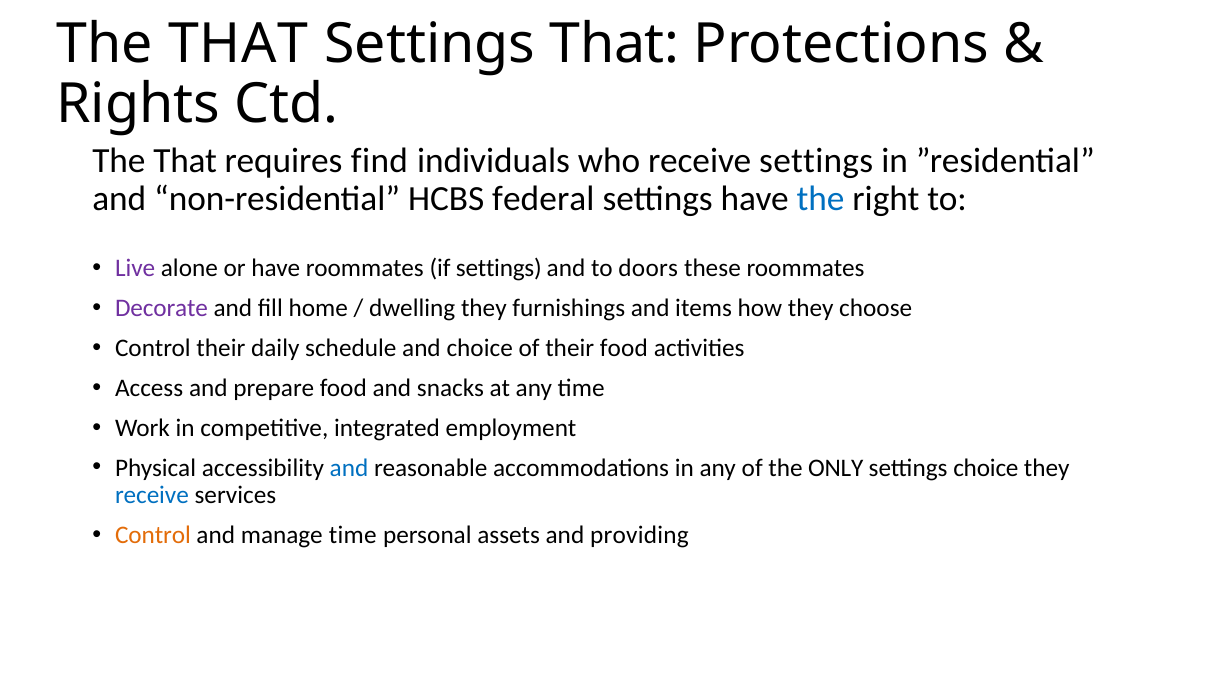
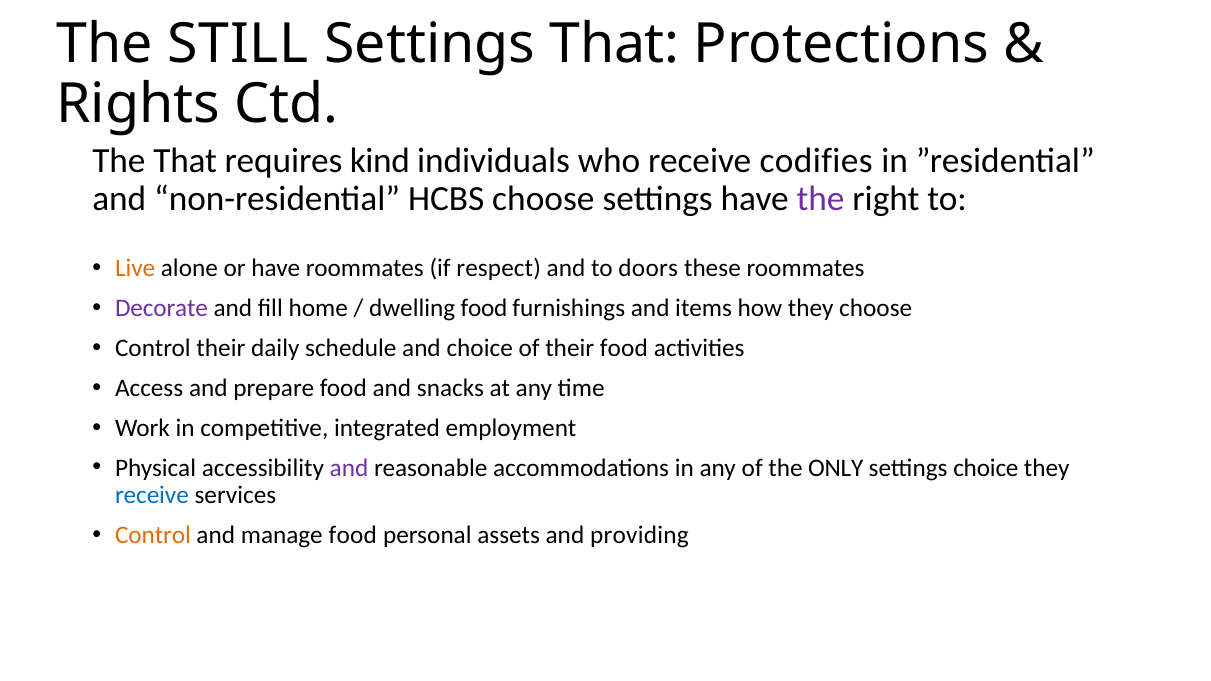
THAT: THAT -> STILL (238, 44)
find: find -> kind (380, 161)
receive settings: settings -> codifies (816, 161)
HCBS federal: federal -> choose (543, 199)
the colour: blue -> purple (821, 199)
Live colour: purple -> orange (135, 268)
if settings: settings -> respect (499, 268)
dwelling they: they -> food (484, 308)
and colour: blue -> purple (349, 468)
manage time: time -> food (353, 535)
